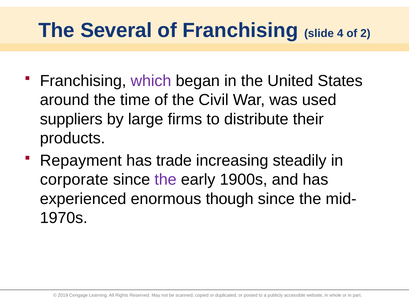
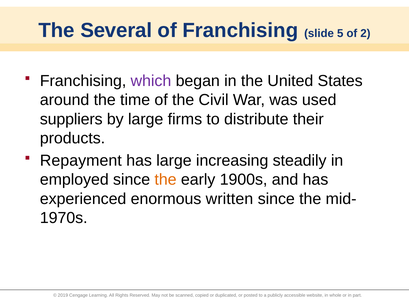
4: 4 -> 5 (340, 33)
has trade: trade -> large (174, 160)
corporate: corporate -> employed (74, 180)
the colour: purple -> orange (166, 180)
though: though -> written (229, 199)
